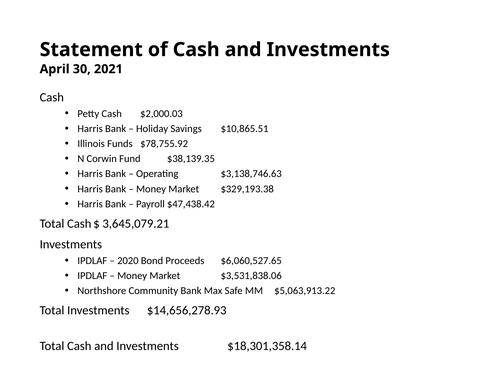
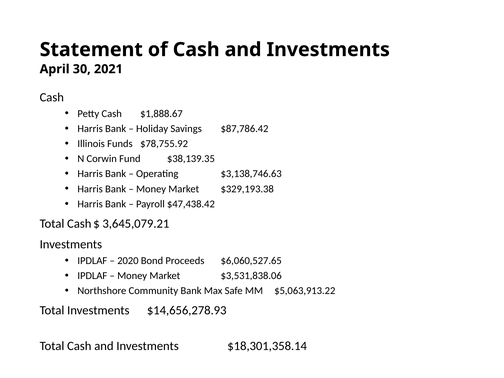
$2,000.03: $2,000.03 -> $1,888.67 (161, 114)
$10,865.51: $10,865.51 -> $87,786.42 (245, 129)
